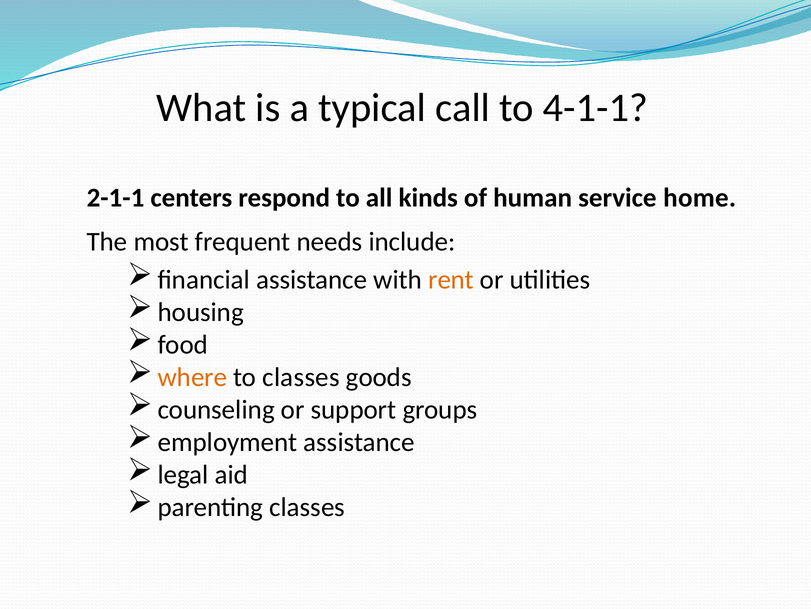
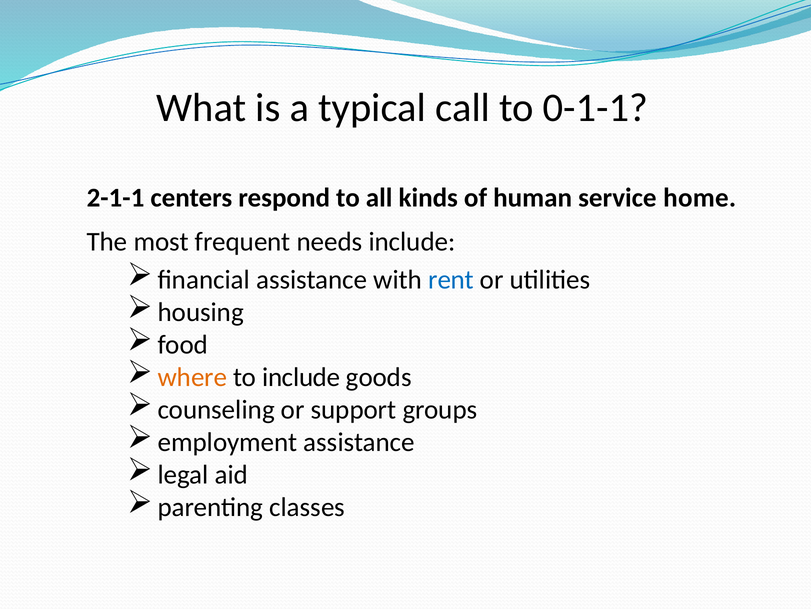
4-1-1: 4-1-1 -> 0-1-1 (595, 108)
rent colour: orange -> blue (451, 280)
to classes: classes -> include (301, 377)
